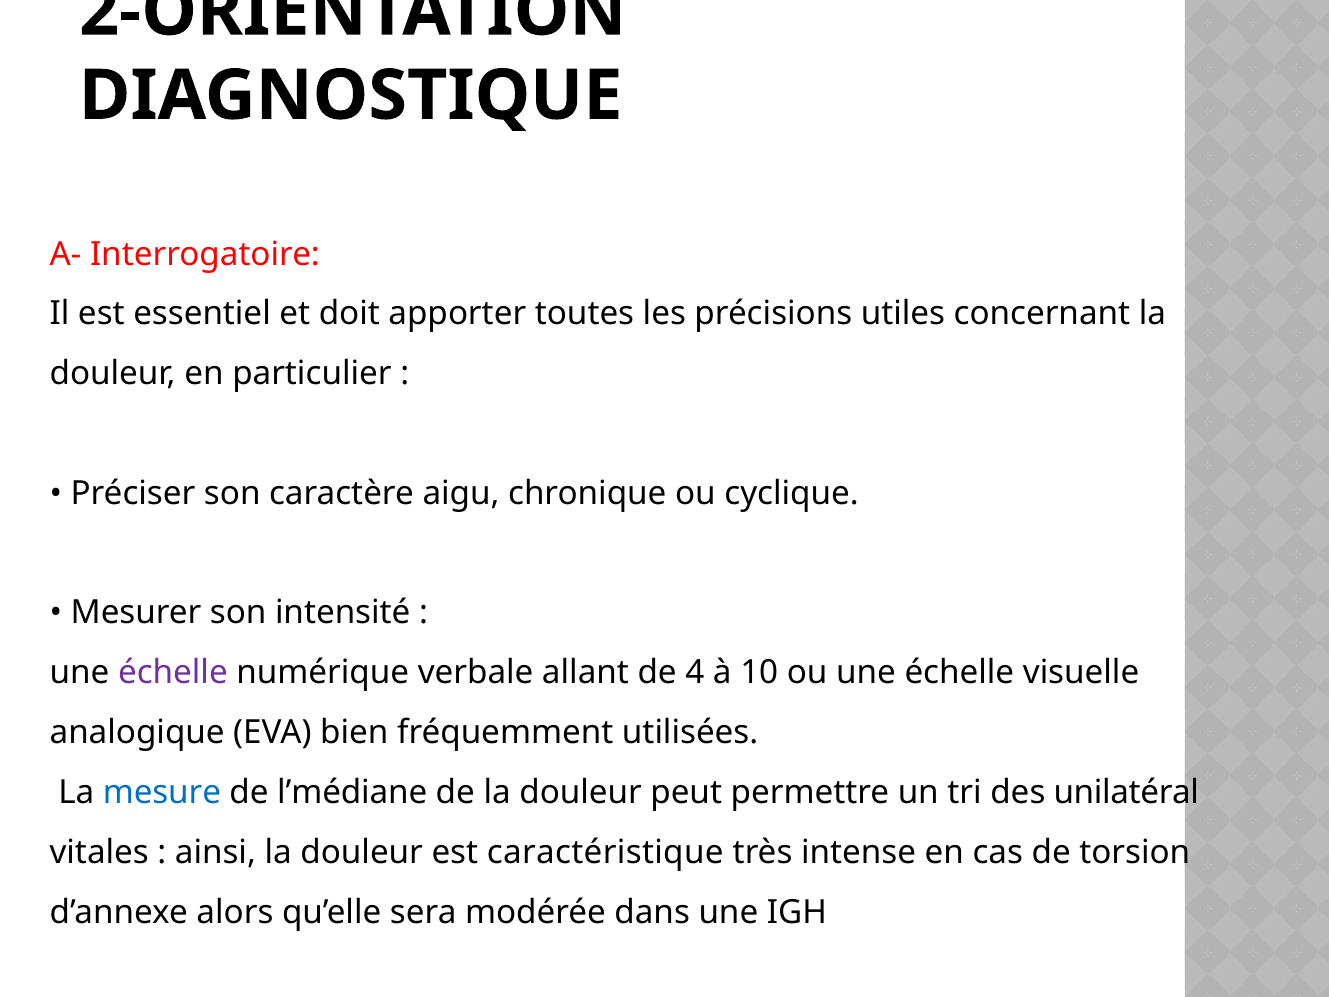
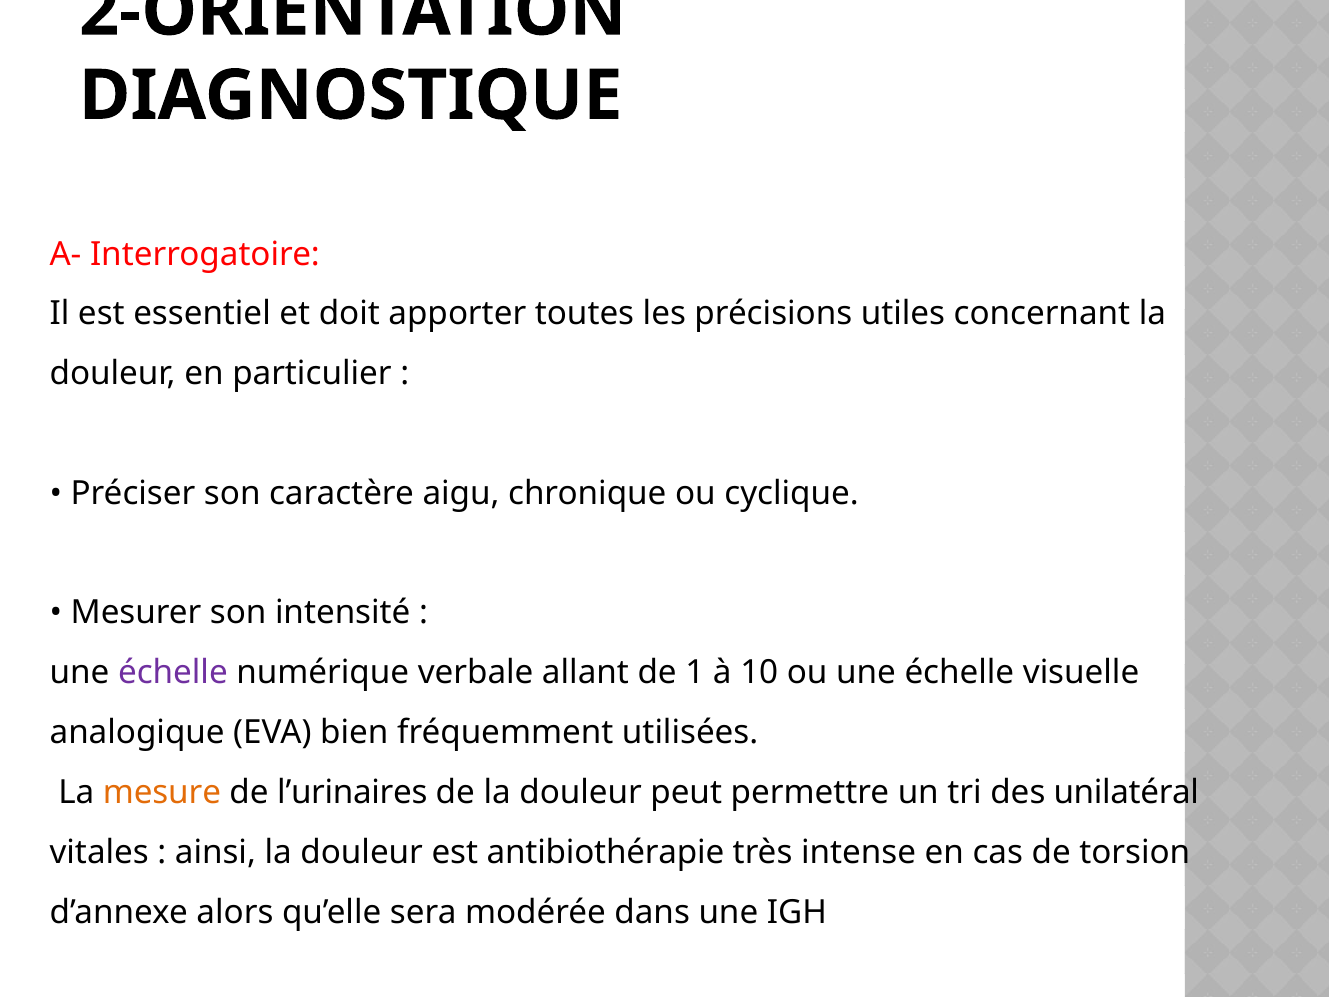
4: 4 -> 1 (695, 673)
mesure colour: blue -> orange (162, 792)
l’médiane: l’médiane -> l’urinaires (352, 792)
caractéristique: caractéristique -> antibiothérapie (605, 852)
